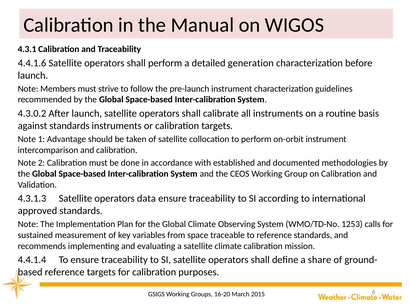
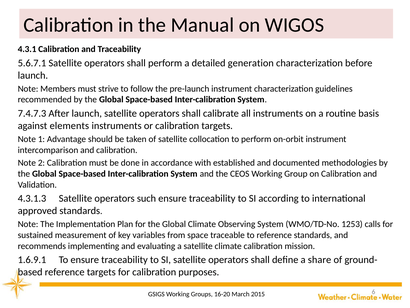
4.4.1.6: 4.4.1.6 -> 5.6.7.1 (32, 63)
4.3.0.2: 4.3.0.2 -> 7.4.7.3 (32, 113)
against standards: standards -> elements (69, 126)
data: data -> such (146, 198)
4.4.1.4: 4.4.1.4 -> 1.6.9.1 (32, 259)
